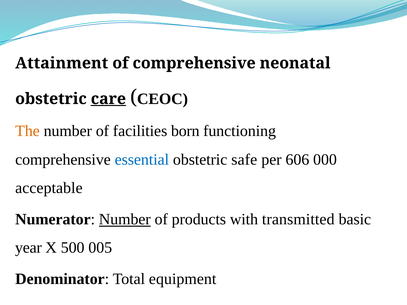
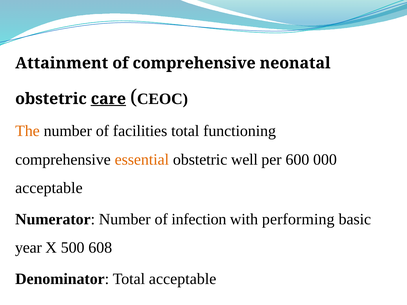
facilities born: born -> total (185, 131)
essential colour: blue -> orange (142, 160)
safe: safe -> well (244, 160)
606: 606 -> 600 (297, 160)
Number underline: present -> none (125, 219)
products: products -> infection (199, 219)
transmitted: transmitted -> performing (298, 219)
005: 005 -> 608 (100, 248)
Total equipment: equipment -> acceptable (183, 279)
